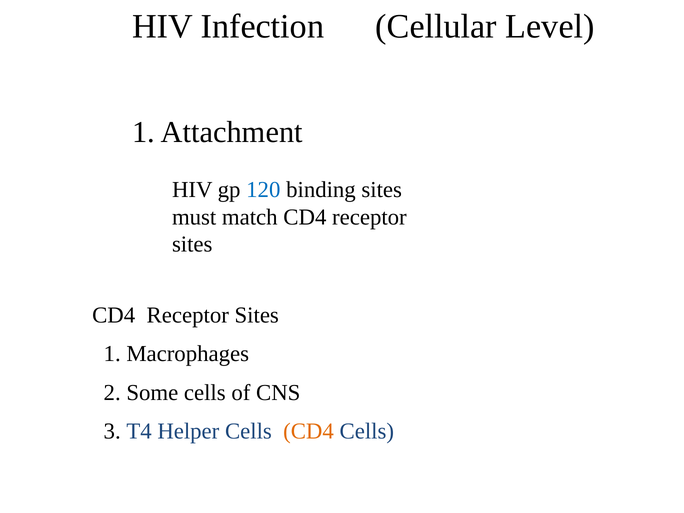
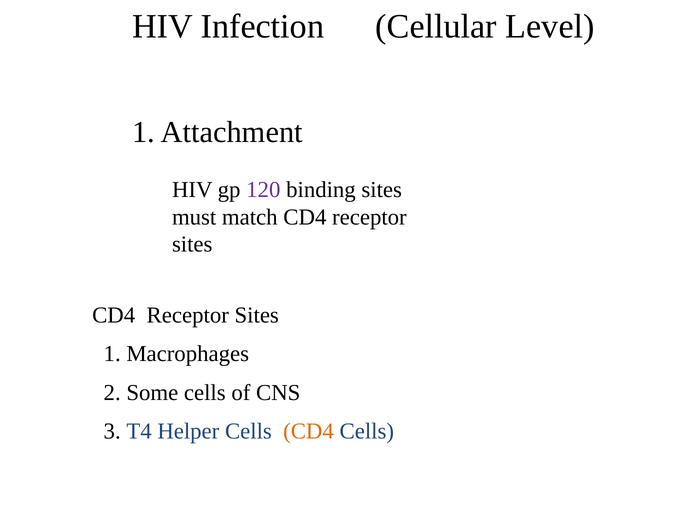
120 colour: blue -> purple (263, 190)
